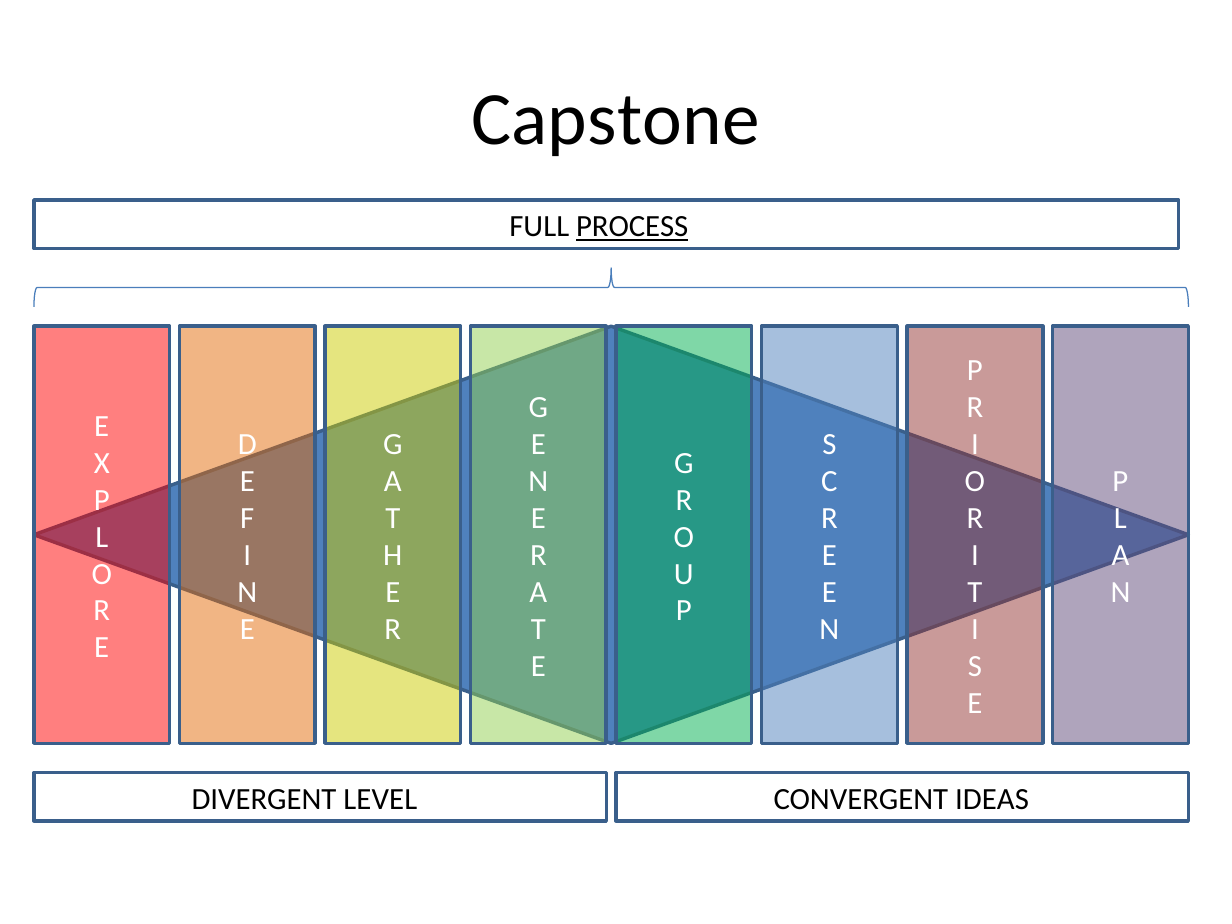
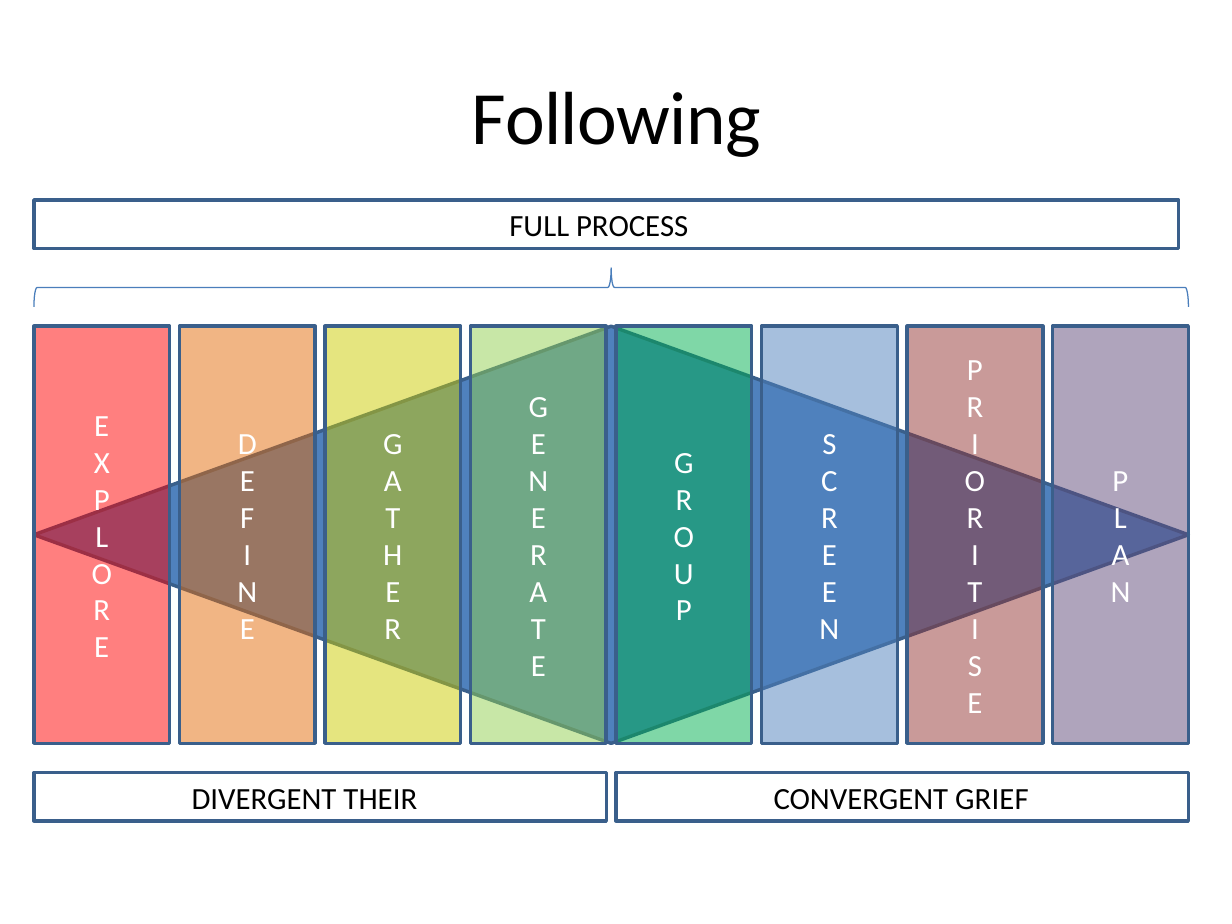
Capstone: Capstone -> Following (616, 119)
PROCESS underline: present -> none (632, 227)
LEVEL: LEVEL -> THEIR (380, 799)
IDEAS: IDEAS -> GRIEF (992, 799)
